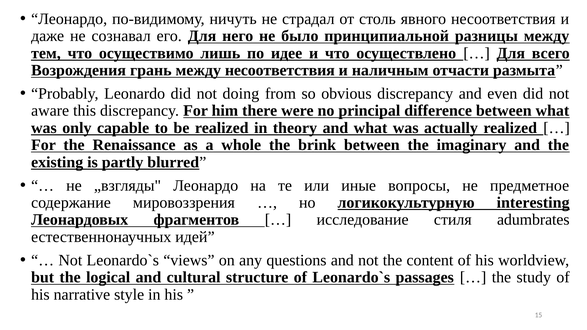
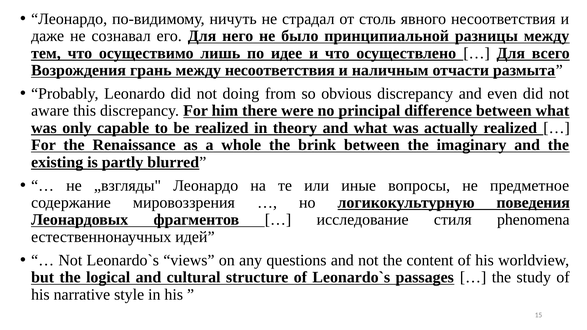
interesting: interesting -> поведения (533, 203)
adumbrates: adumbrates -> phenomena (533, 220)
